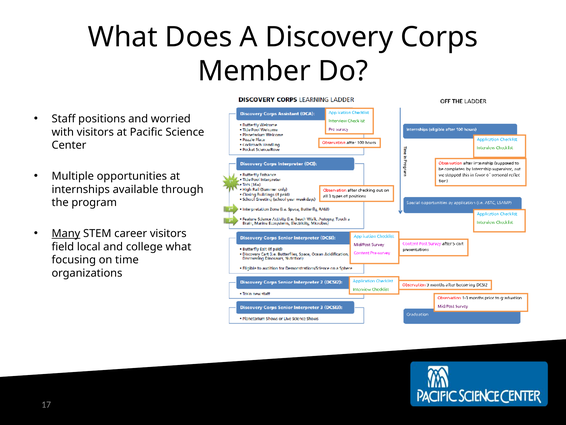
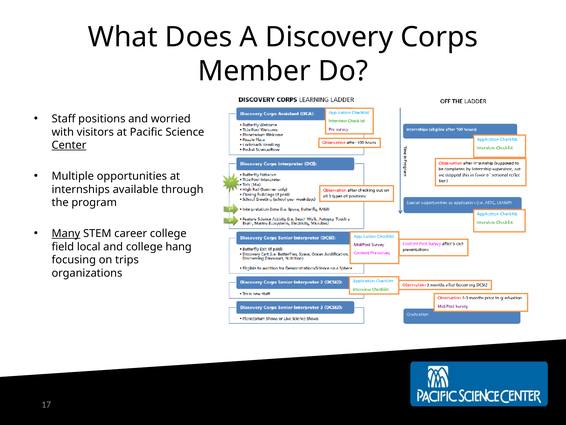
Center underline: none -> present (69, 145)
career visitors: visitors -> college (168, 233)
college what: what -> hang (179, 246)
time: time -> trips (127, 260)
